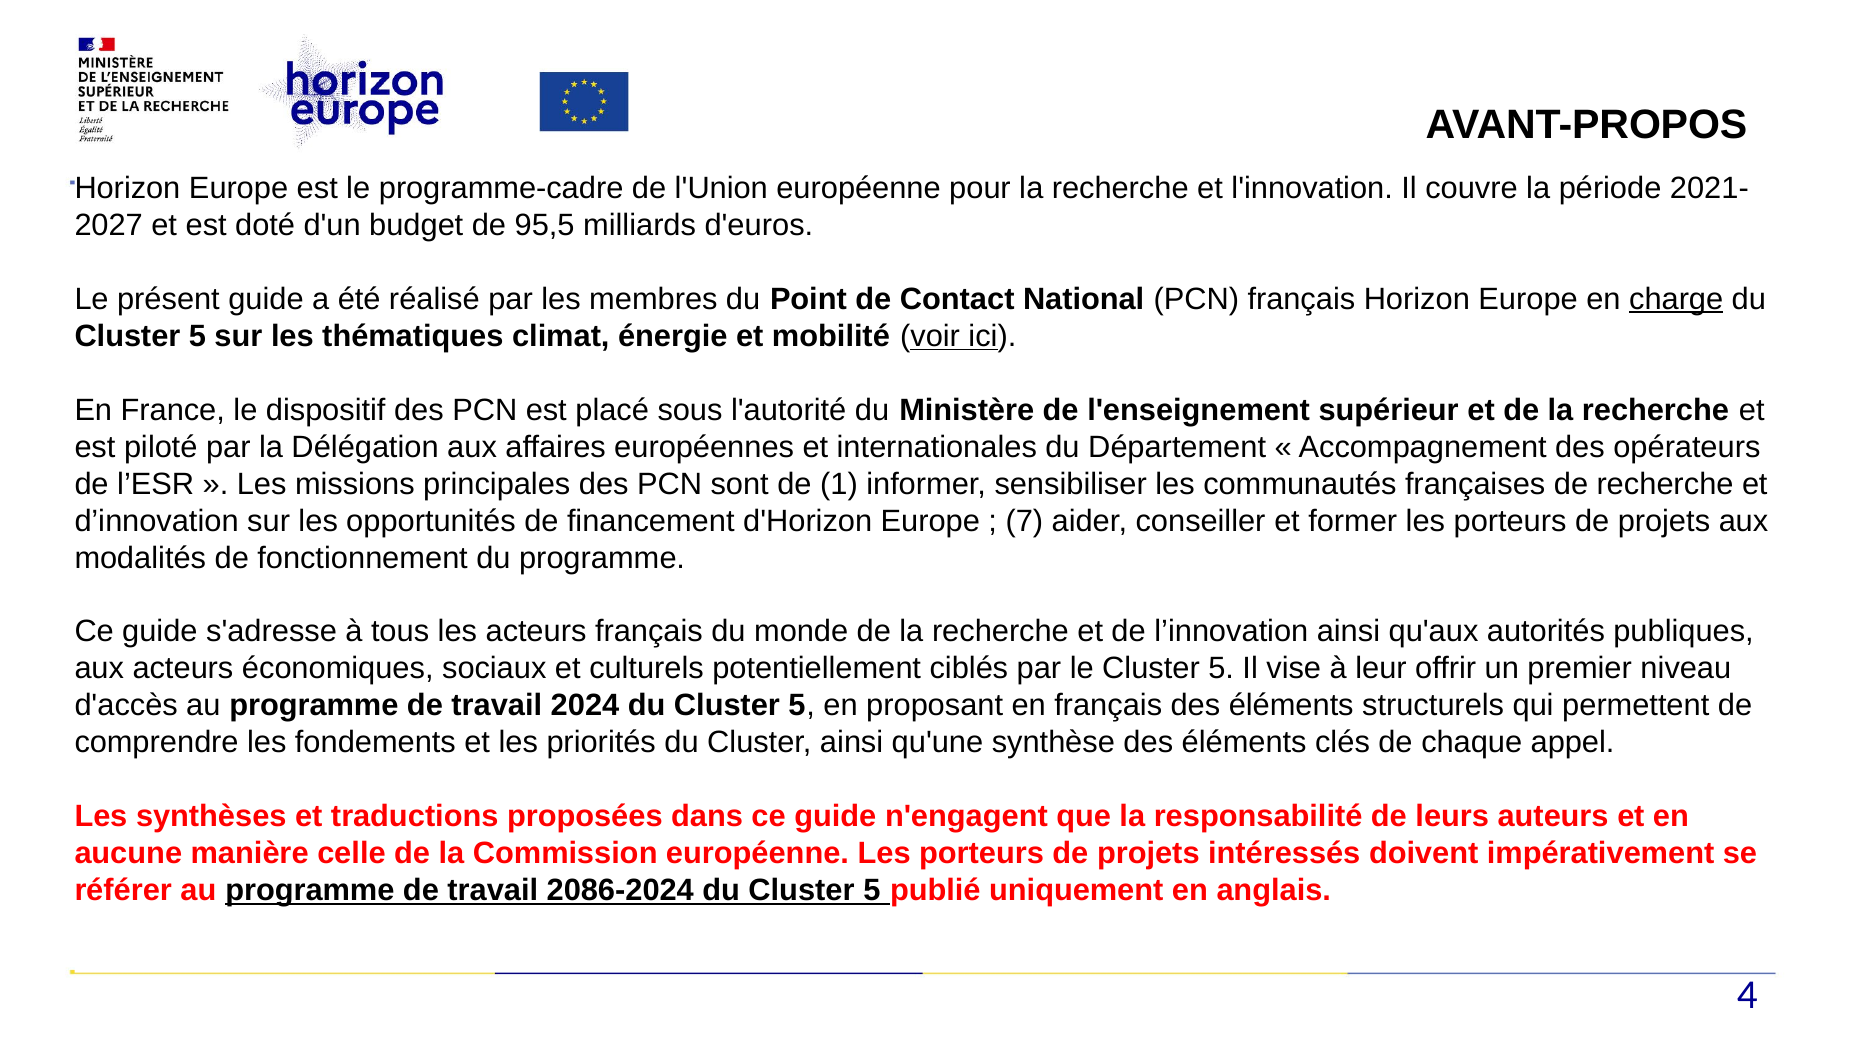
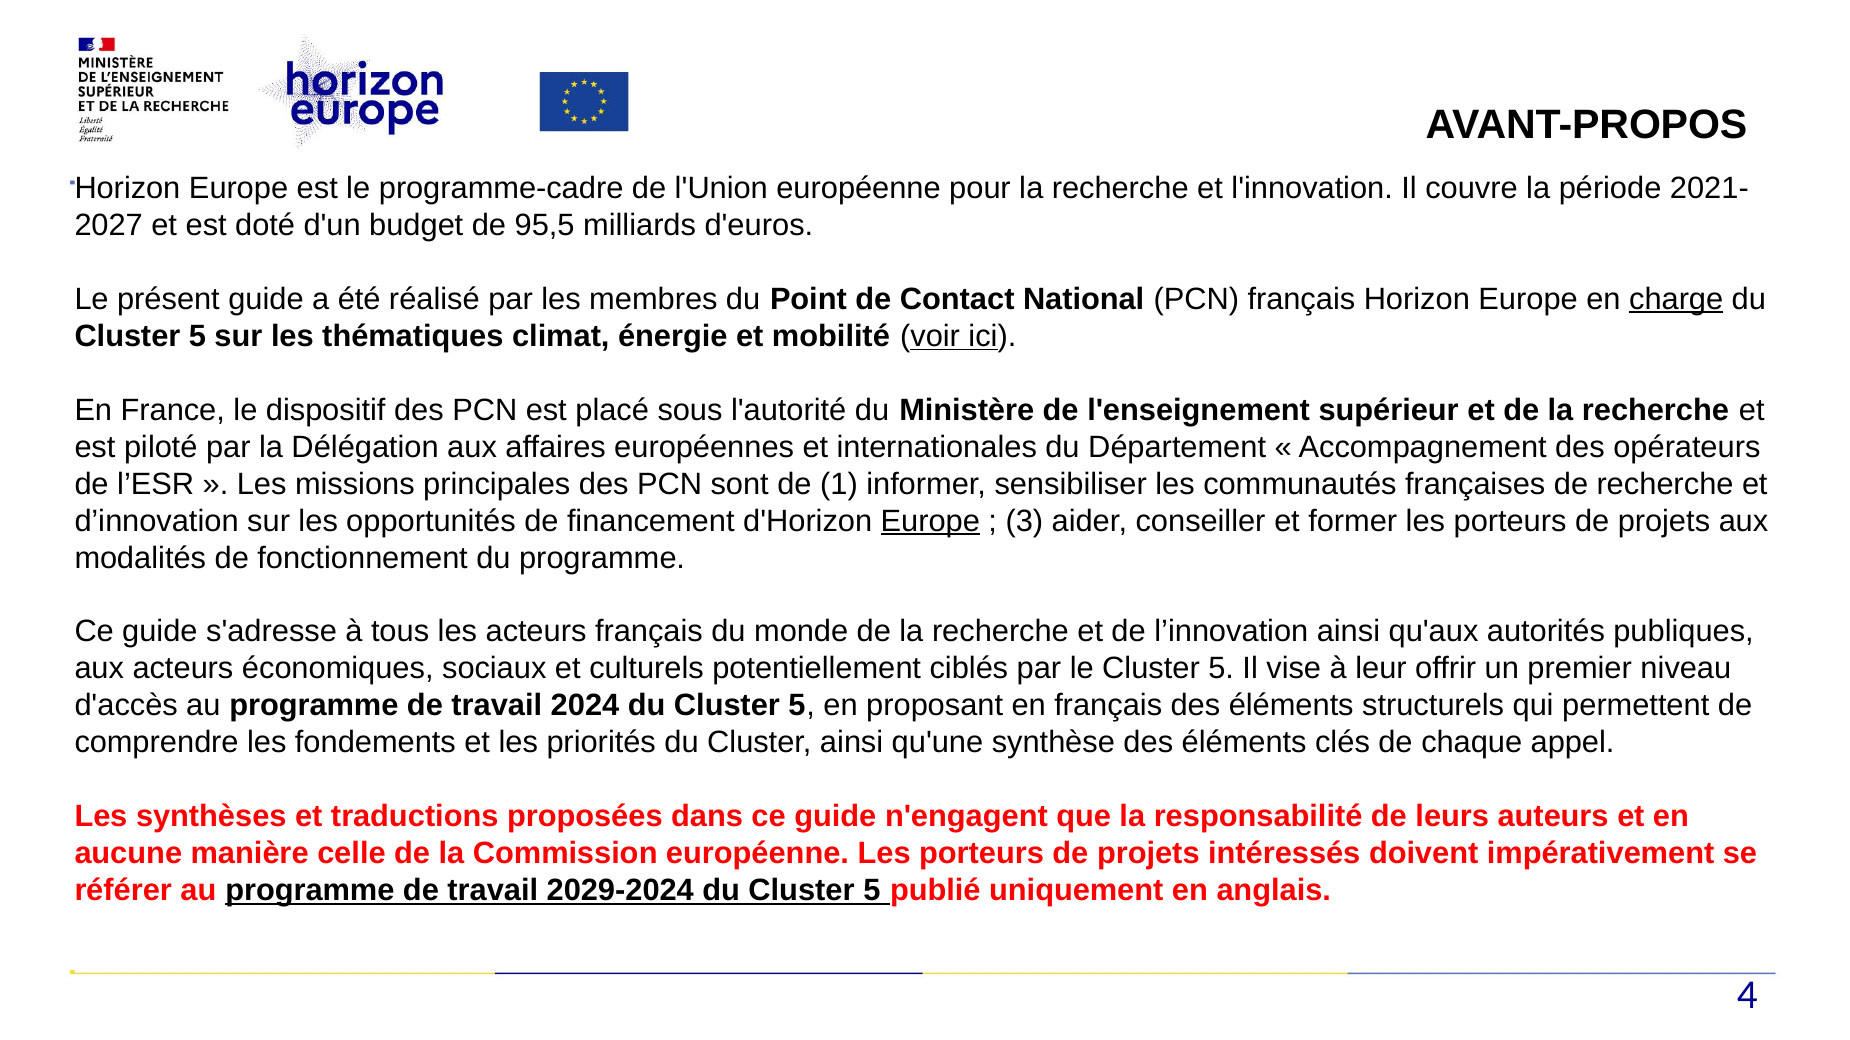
Europe underline: none -> present (930, 521)
7: 7 -> 3 (1024, 521)
2086-2024: 2086-2024 -> 2029-2024 (620, 891)
